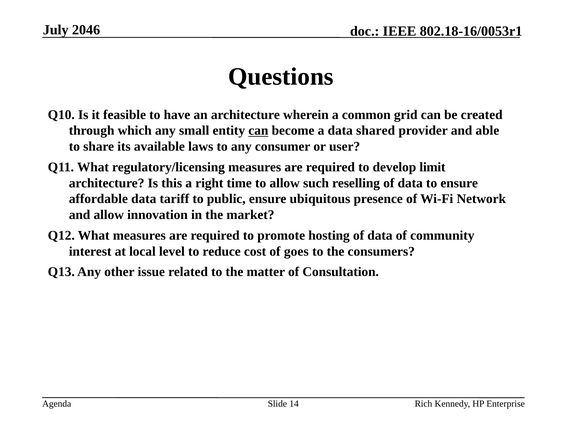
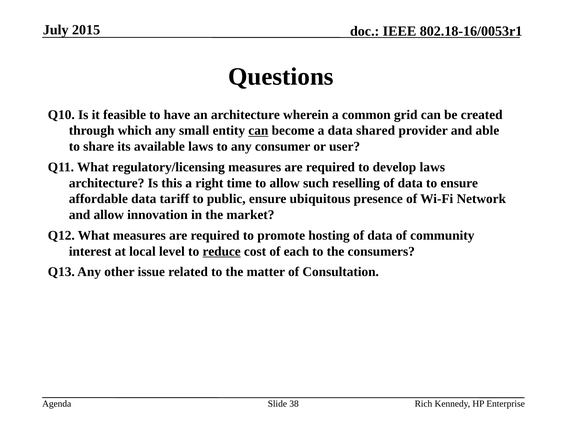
2046: 2046 -> 2015 (86, 30)
develop limit: limit -> laws (432, 167)
reduce underline: none -> present (222, 252)
goes: goes -> each (296, 252)
14: 14 -> 38 (294, 404)
